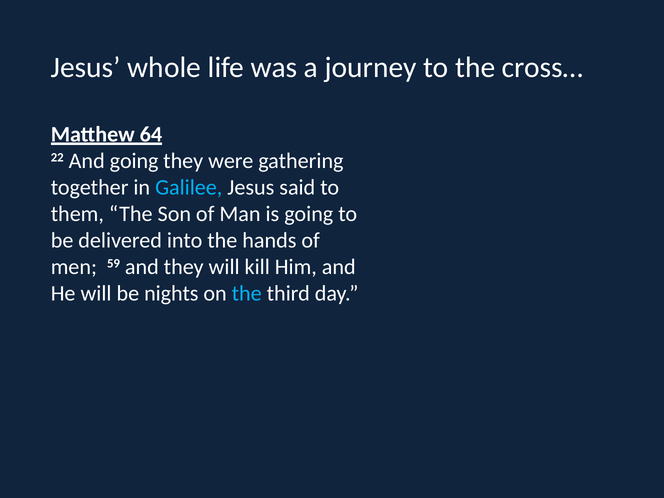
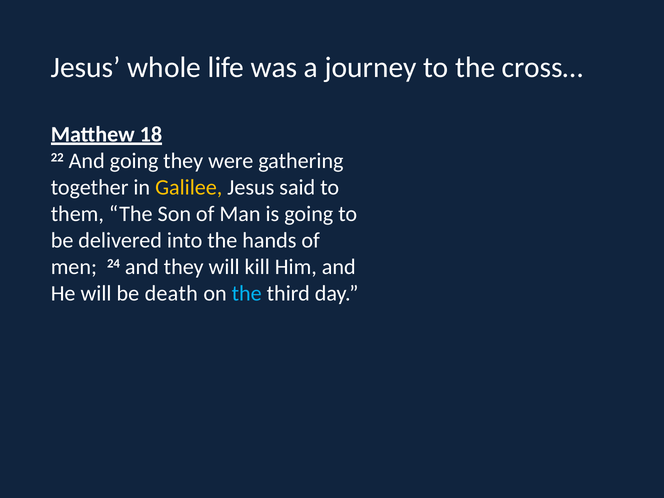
64: 64 -> 18 (151, 134)
Galilee colour: light blue -> yellow (189, 187)
59: 59 -> 24 (113, 263)
nights: nights -> death (171, 294)
